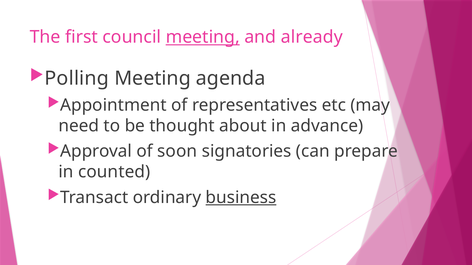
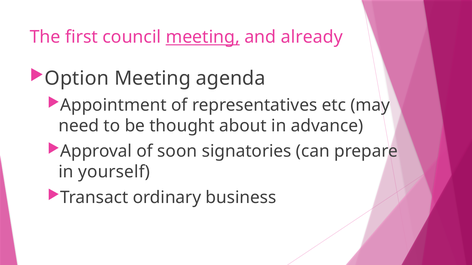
Polling: Polling -> Option (77, 78)
counted: counted -> yourself (114, 172)
business underline: present -> none (241, 198)
